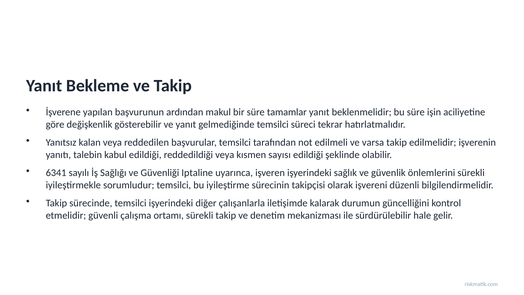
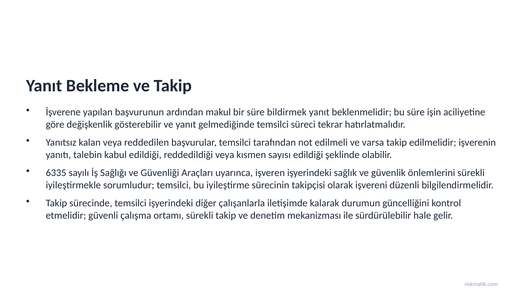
tamamlar: tamamlar -> bildirmek (287, 112)
6341: 6341 -> 6335 (56, 173)
Iptaline: Iptaline -> Araçları (197, 173)
